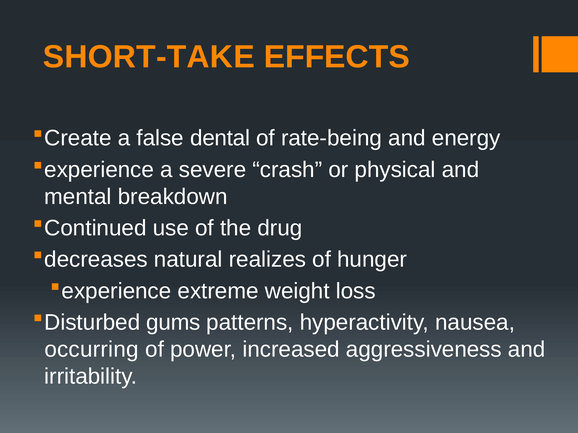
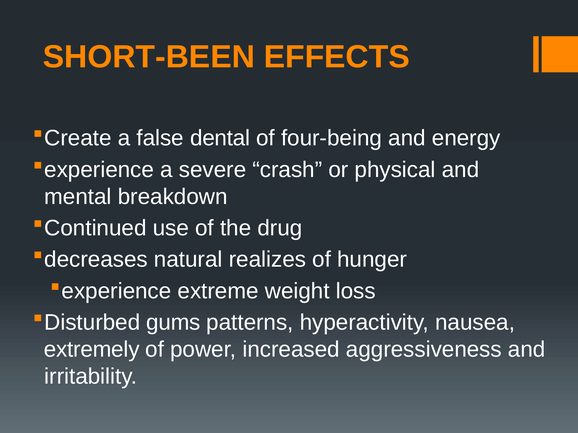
SHORT-TAKE: SHORT-TAKE -> SHORT-BEEN (149, 57)
rate-being: rate-being -> four-being (332, 138)
occurring: occurring -> extremely (92, 350)
